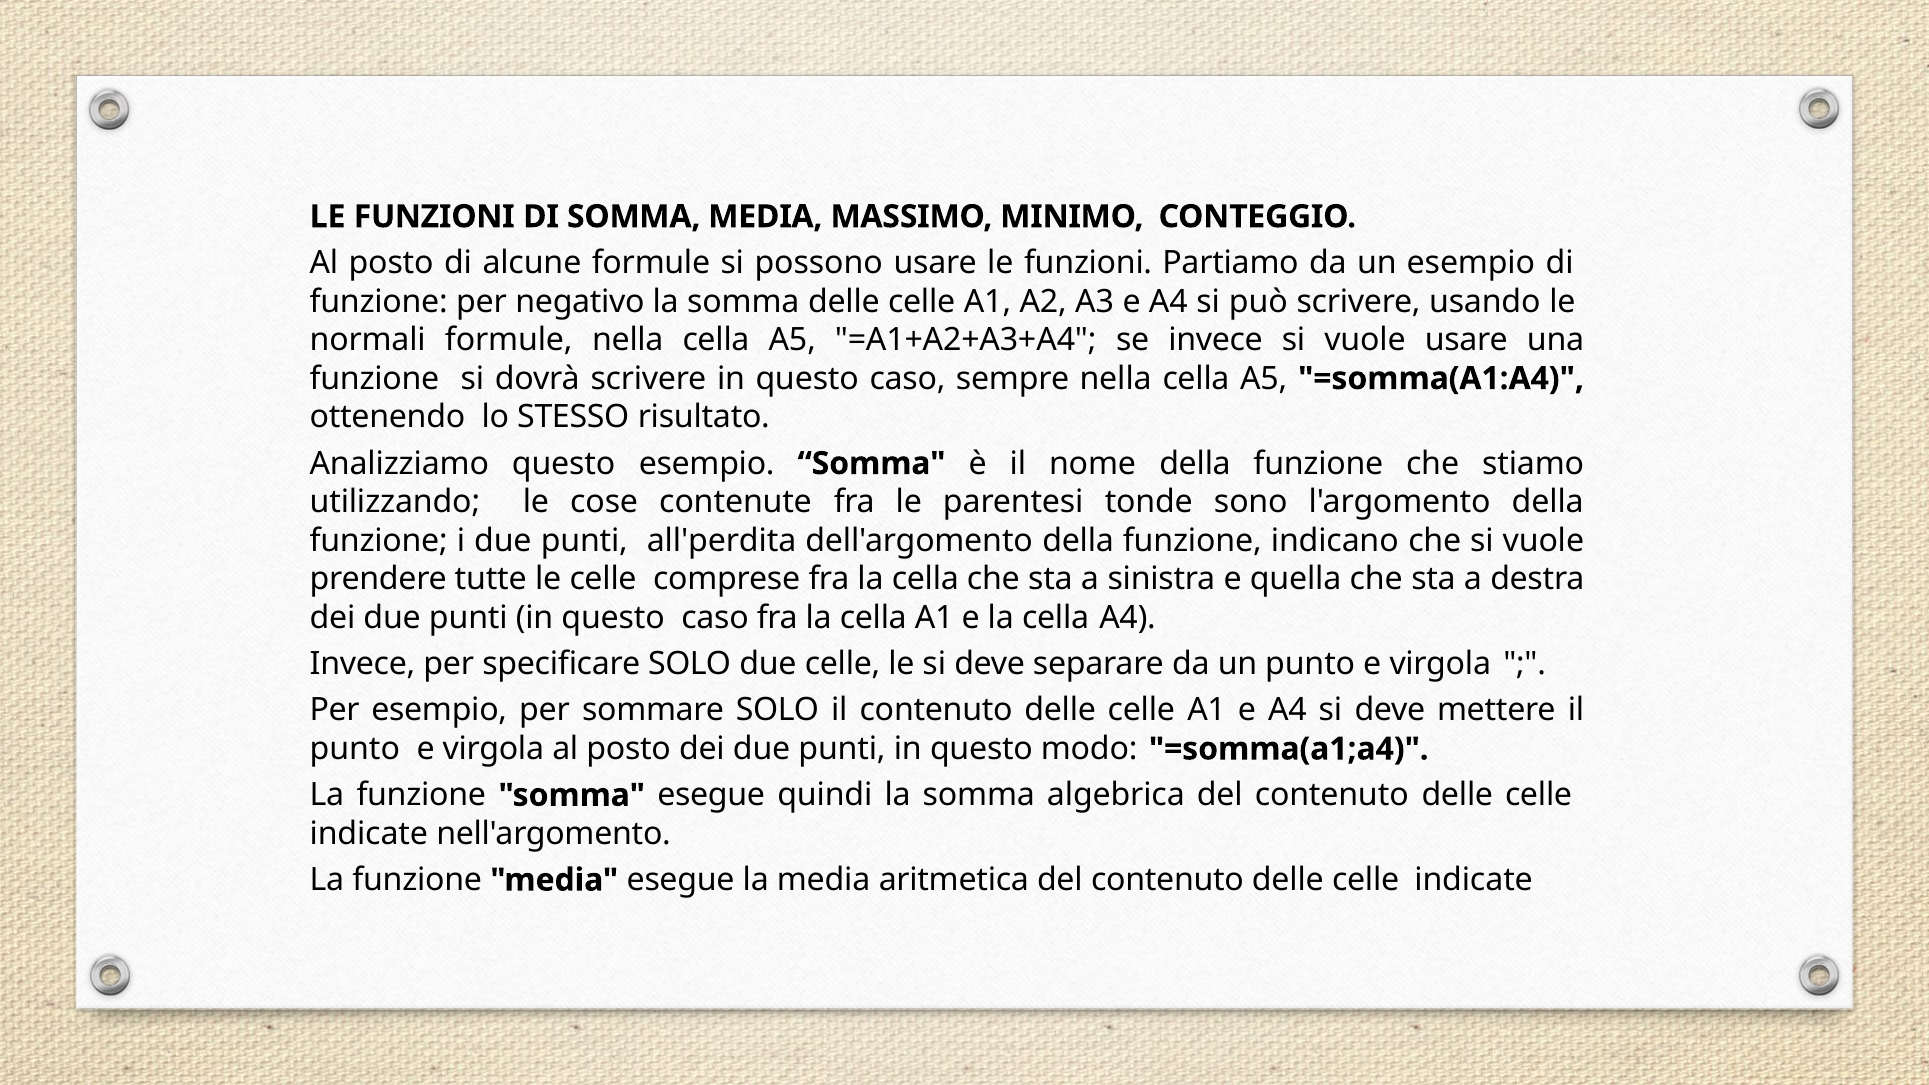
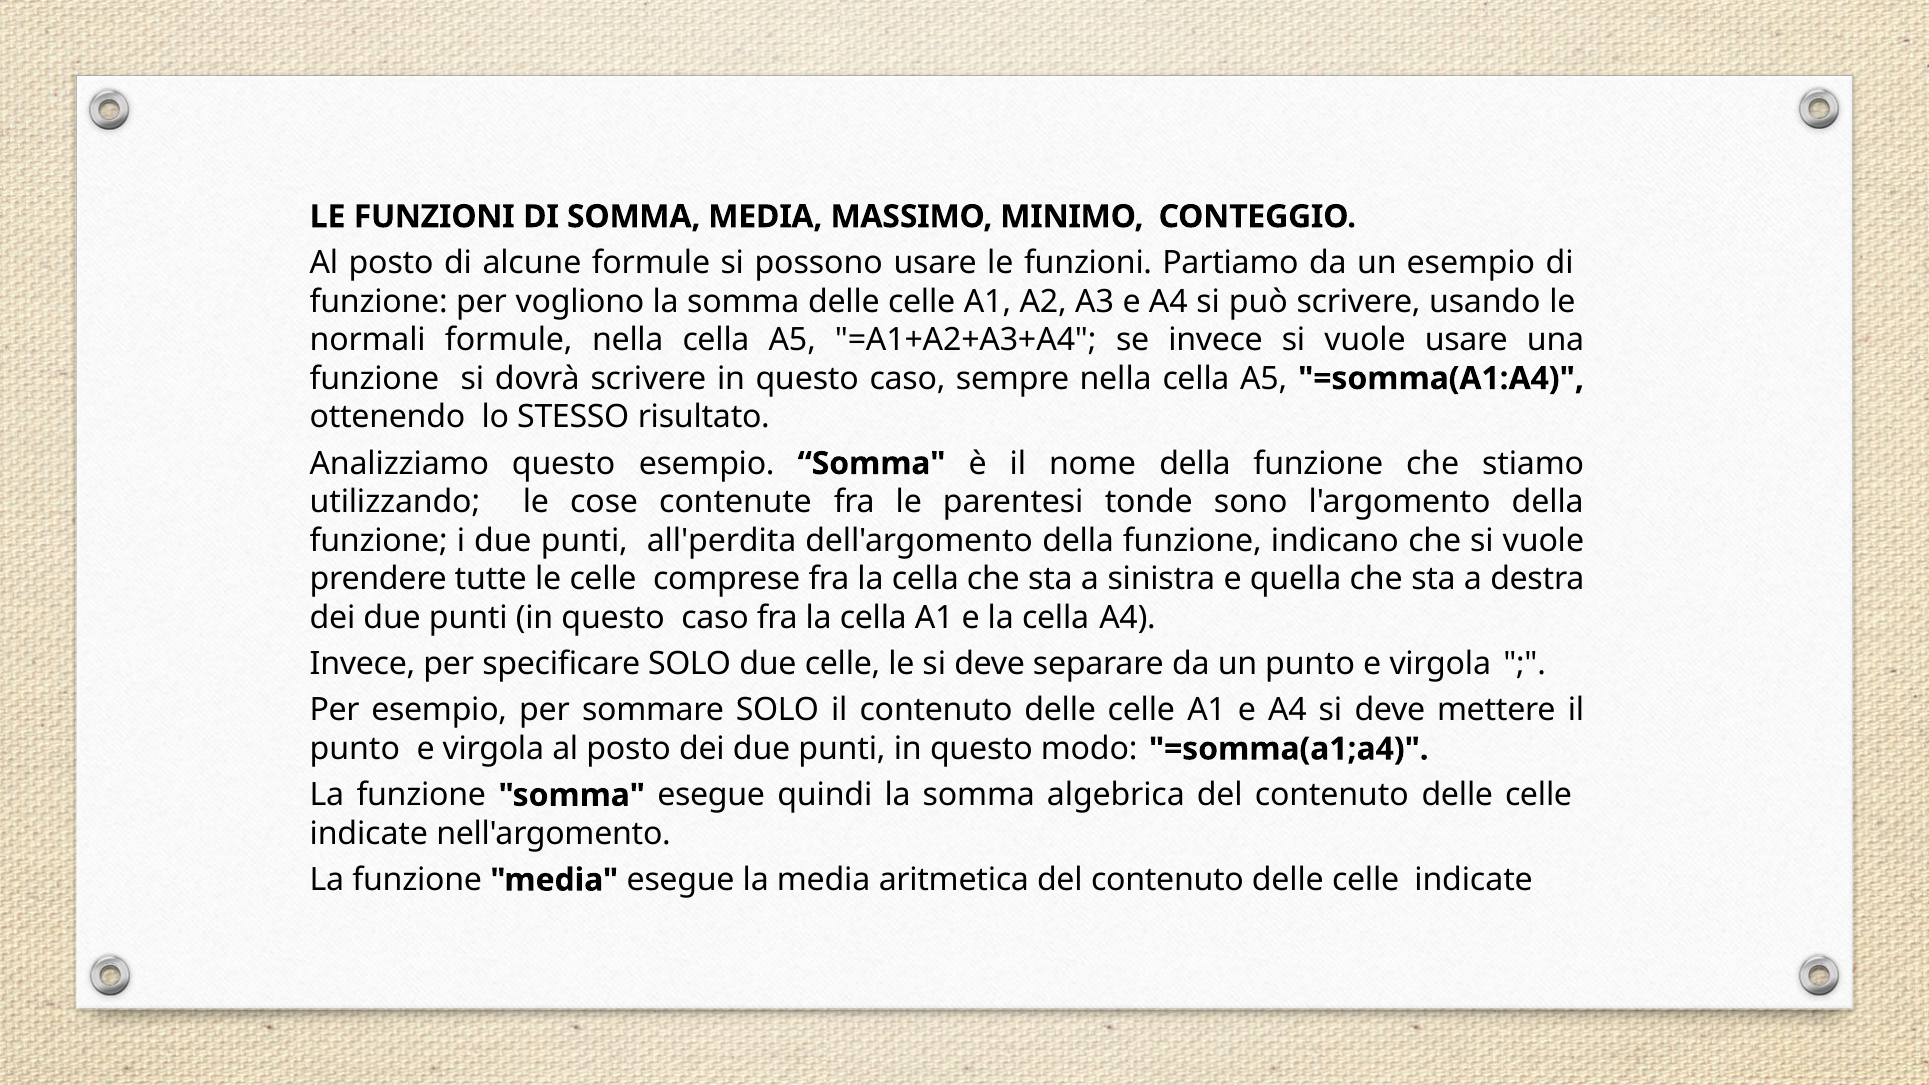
negativo: negativo -> vogliono (580, 301)
